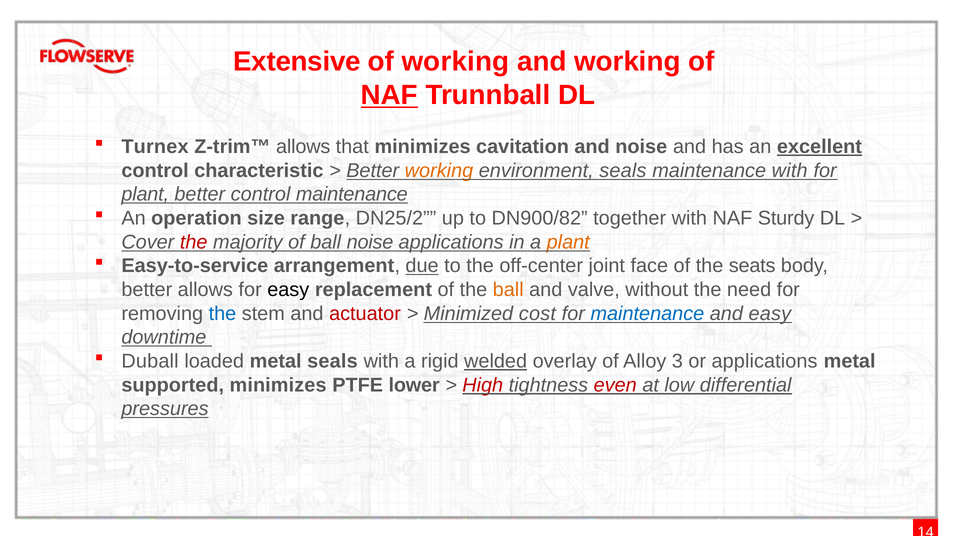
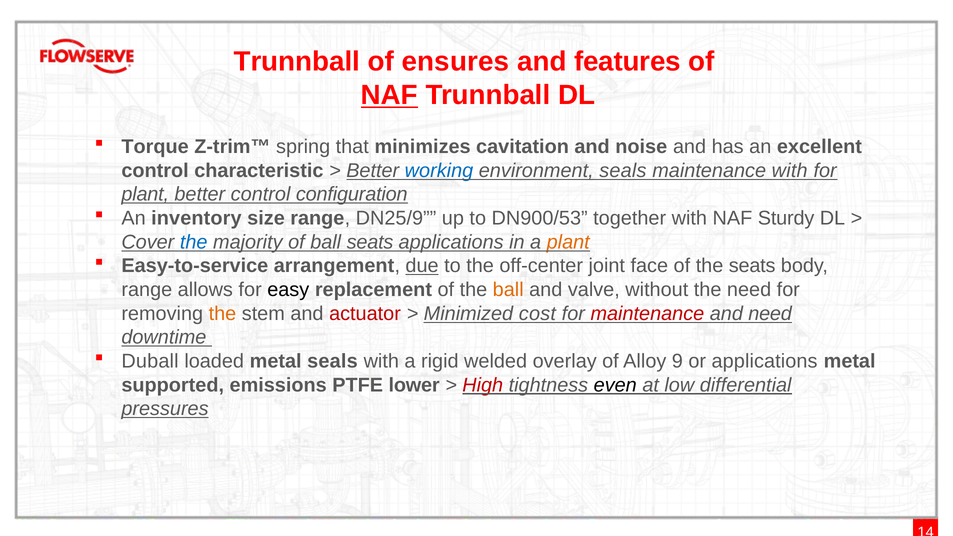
Extensive: Extensive -> Trunnball (297, 62)
of working: working -> ensures (455, 62)
and working: working -> features (627, 62)
Turnex: Turnex -> Torque (155, 147)
Z-trim™ allows: allows -> spring (303, 147)
excellent underline: present -> none (819, 147)
working colour: orange -> blue (439, 171)
control maintenance: maintenance -> configuration (352, 194)
operation: operation -> inventory (196, 218)
DN25/2: DN25/2 -> DN25/9 (396, 218)
DN900/82: DN900/82 -> DN900/53 (540, 218)
the colour: red -> blue (194, 242)
ball noise: noise -> seats (370, 242)
better: better -> range (147, 290)
the colour: blue -> orange (222, 314)
maintenance colour: blue -> red (647, 314)
and easy: easy -> need (770, 314)
welded underline: present -> none (496, 361)
3: 3 -> 9 (677, 361)
supported minimizes: minimizes -> emissions (278, 385)
even colour: red -> black (615, 385)
